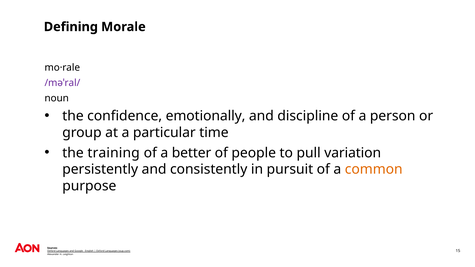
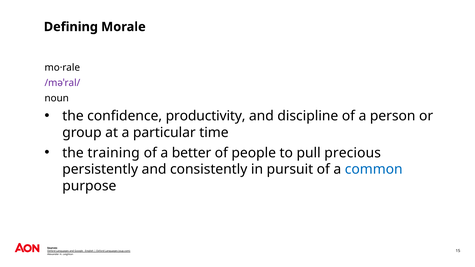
emotionally: emotionally -> productivity (206, 116)
variation: variation -> precious (353, 153)
common colour: orange -> blue (374, 170)
